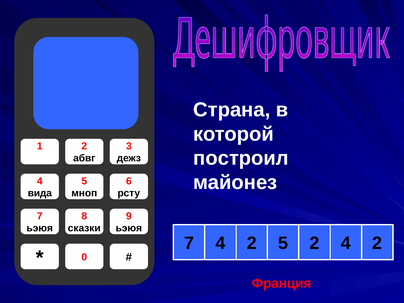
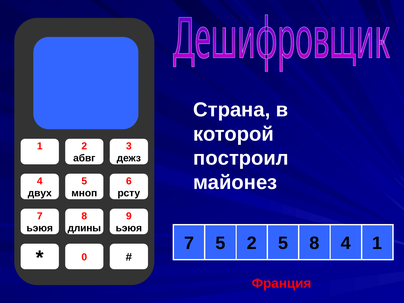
вида: вида -> двух (40, 193)
сказки: сказки -> длины (84, 228)
7 4: 4 -> 5 (220, 243)
5 2: 2 -> 8 (314, 243)
2: 2 -> 1 (377, 243)
